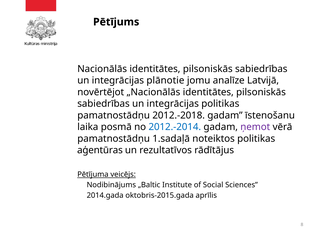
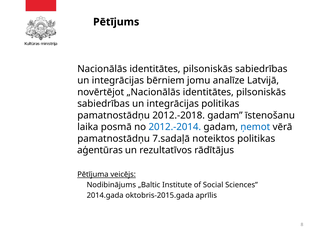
plānotie: plānotie -> bērniem (166, 80)
ņemot colour: purple -> blue (255, 127)
1.sadaļā: 1.sadaļā -> 7.sadaļā (171, 138)
